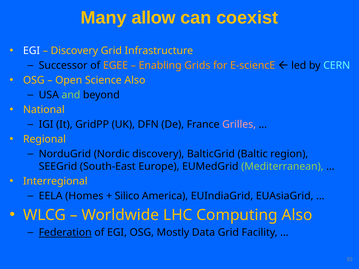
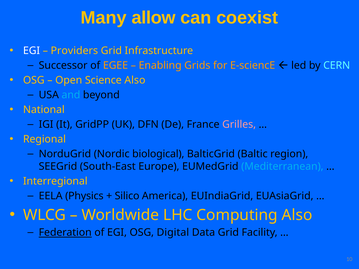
Discovery: Discovery -> Providers (74, 51)
and colour: light green -> light blue (71, 95)
Nordic discovery: discovery -> biological (158, 154)
Mediterranean colour: light green -> light blue (282, 167)
Homes: Homes -> Physics (84, 196)
Mostly: Mostly -> Digital (173, 233)
